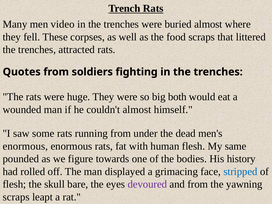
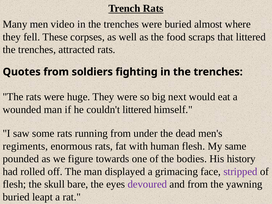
both: both -> next (177, 97)
couldn't almost: almost -> littered (137, 110)
enormous: enormous -> regiments (25, 146)
stripped colour: blue -> purple (240, 172)
scraps: scraps -> buried (16, 197)
